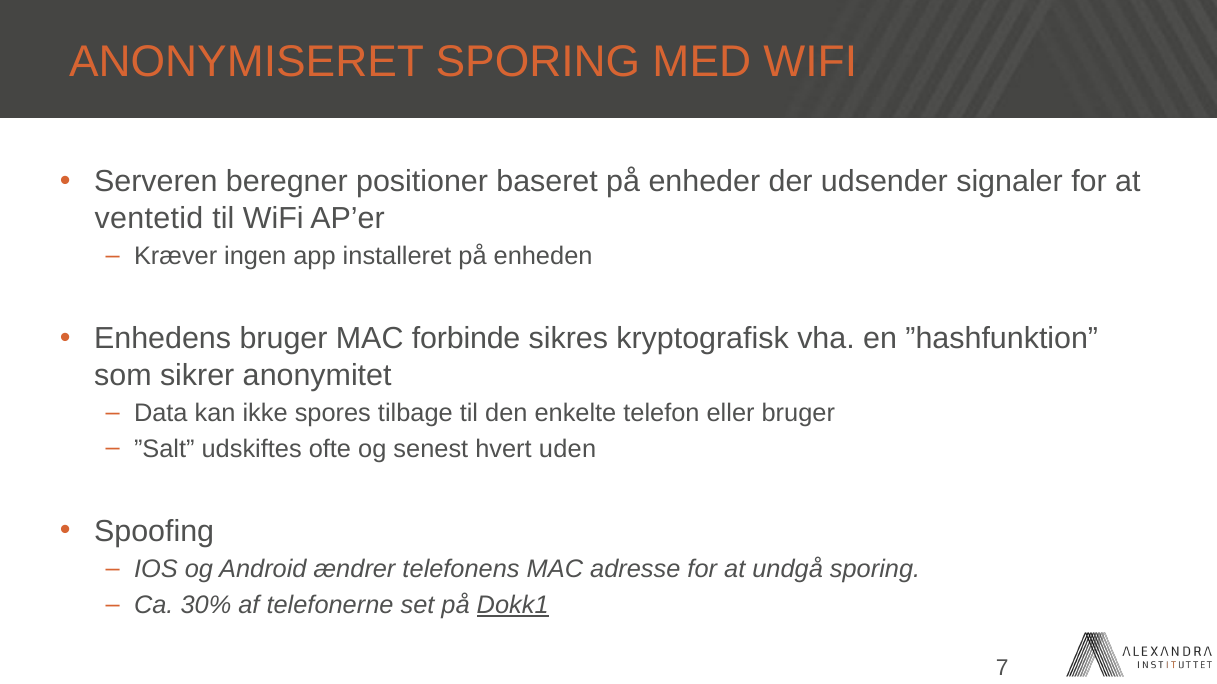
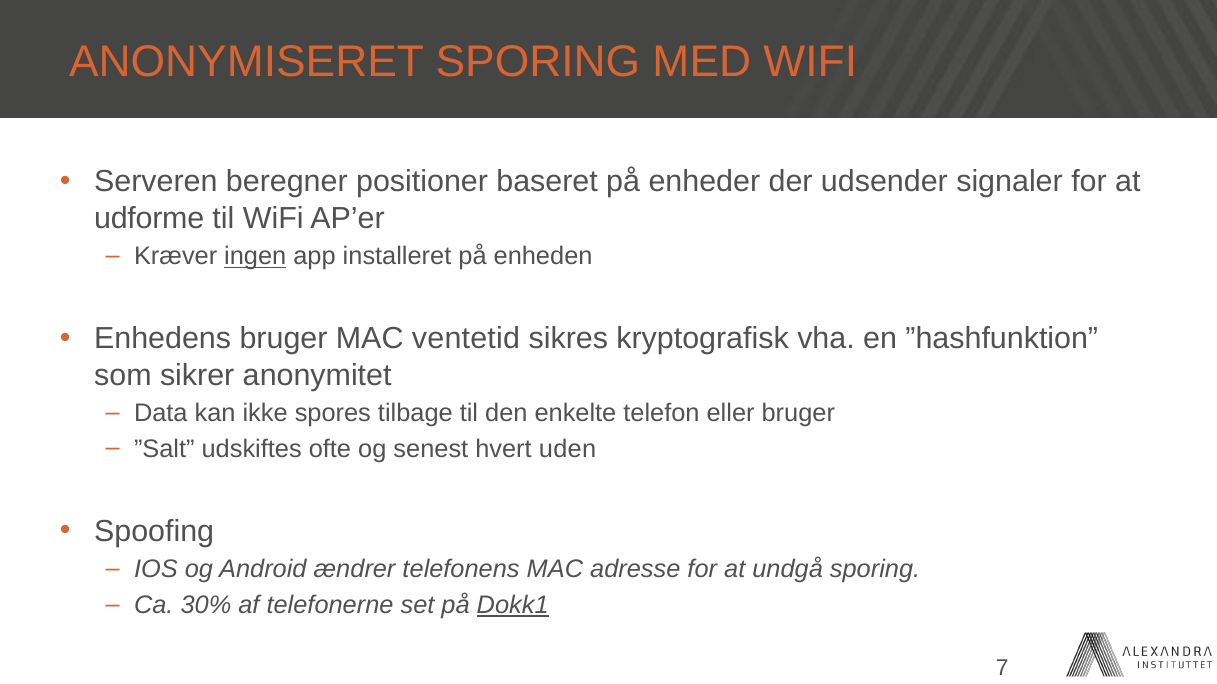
ventetid: ventetid -> udforme (149, 219)
ingen underline: none -> present (255, 257)
forbinde: forbinde -> ventetid (466, 339)
